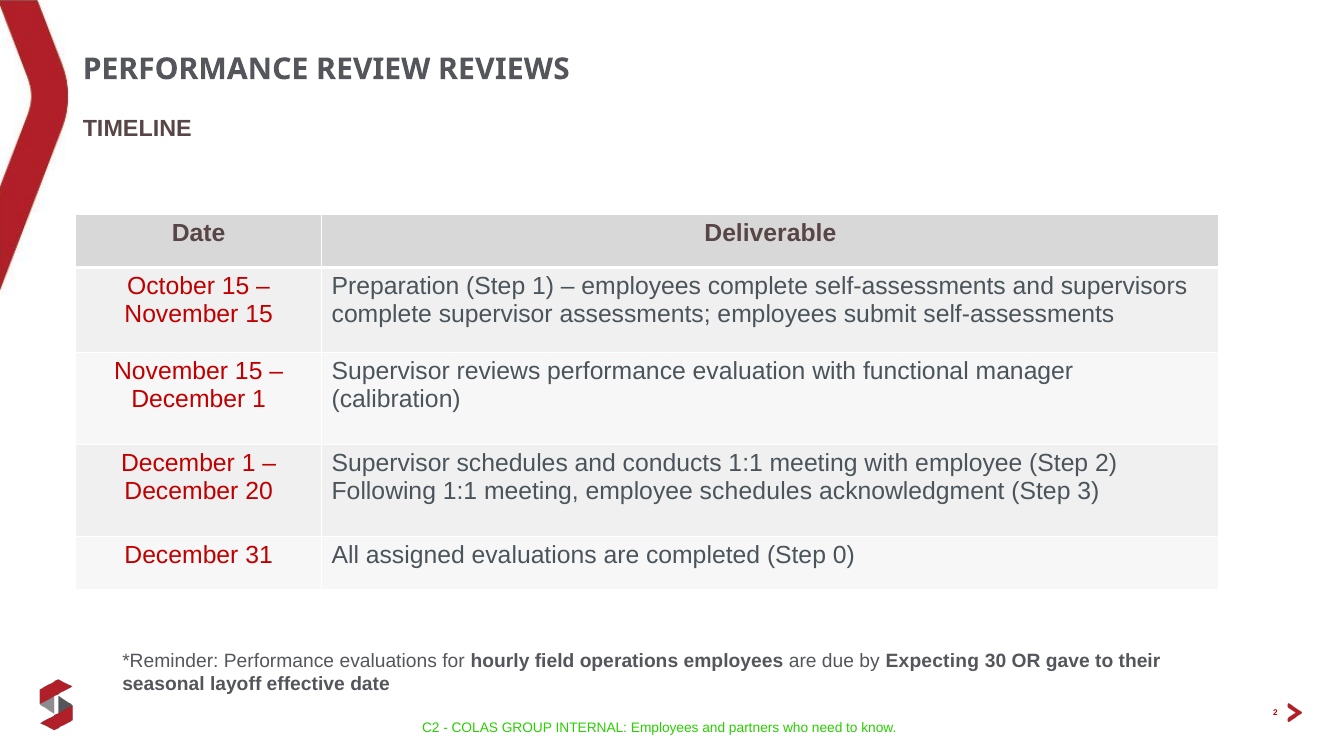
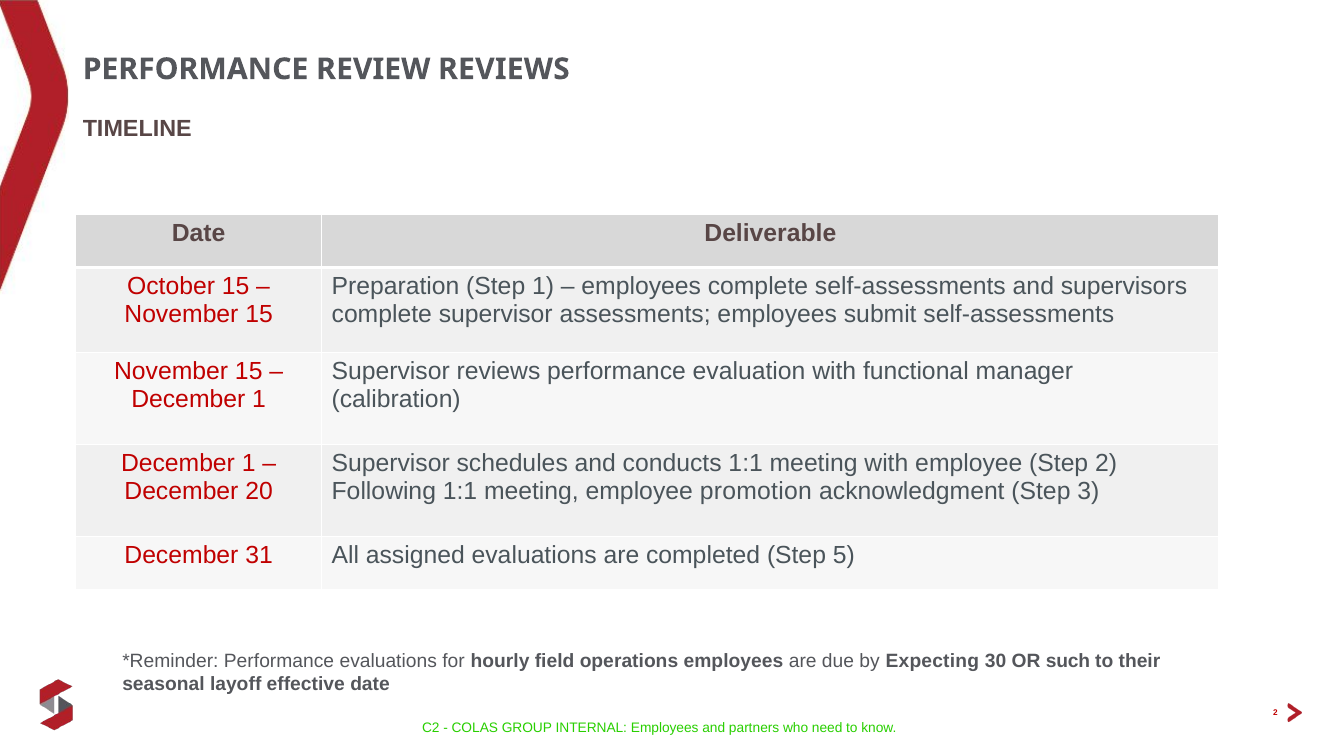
employee schedules: schedules -> promotion (756, 491)
0: 0 -> 5 (844, 556)
gave: gave -> such (1068, 661)
